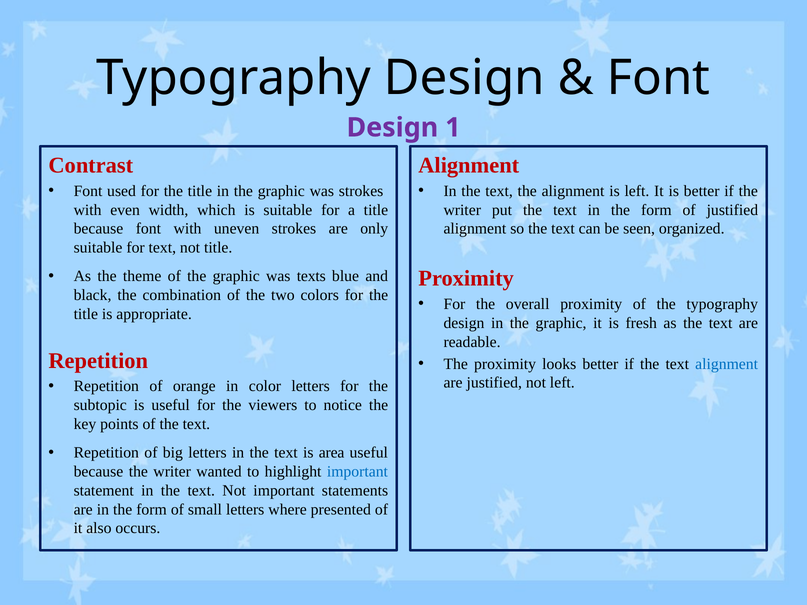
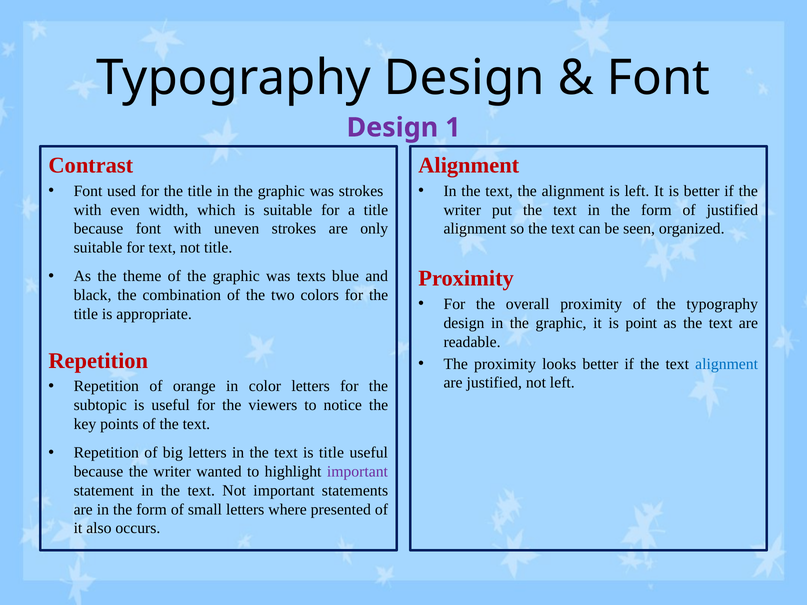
fresh: fresh -> point (641, 323)
is area: area -> title (331, 453)
important colour: blue -> purple (357, 472)
